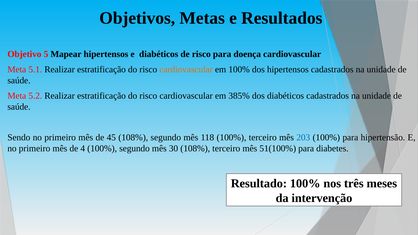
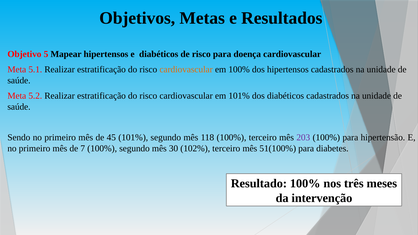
em 385%: 385% -> 101% (239, 96)
45 108%: 108% -> 101% (133, 138)
203 colour: blue -> purple (303, 138)
4: 4 -> 7 (83, 148)
30 108%: 108% -> 102% (195, 148)
